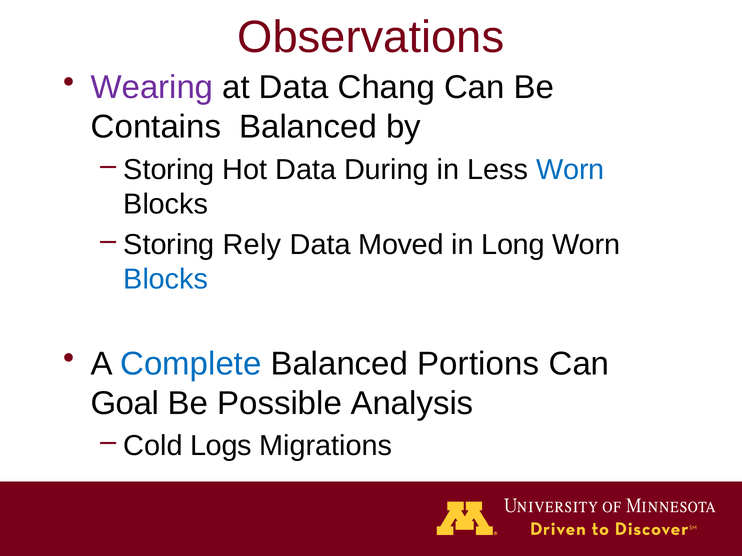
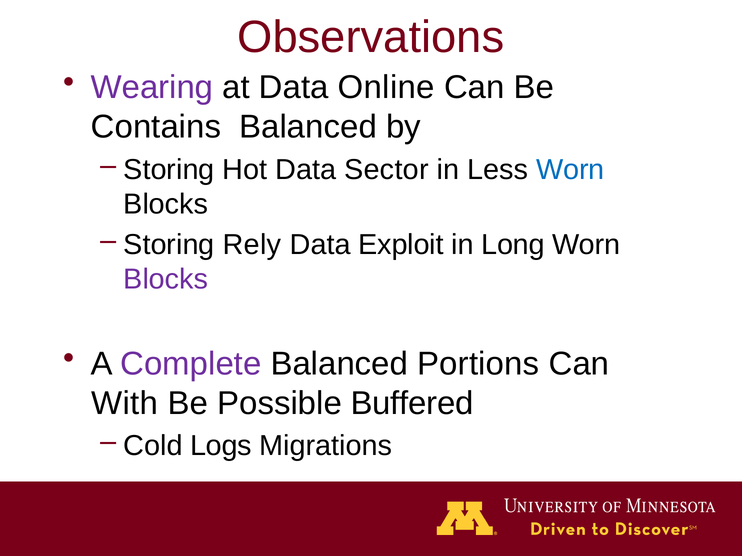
Chang: Chang -> Online (386, 88)
During: During -> Sector (386, 170)
Moved: Moved -> Exploit (401, 245)
Blocks colour: blue -> purple (166, 280)
Complete colour: blue -> purple (191, 364)
Goal: Goal -> With (125, 404)
Analysis: Analysis -> Buffered (412, 404)
